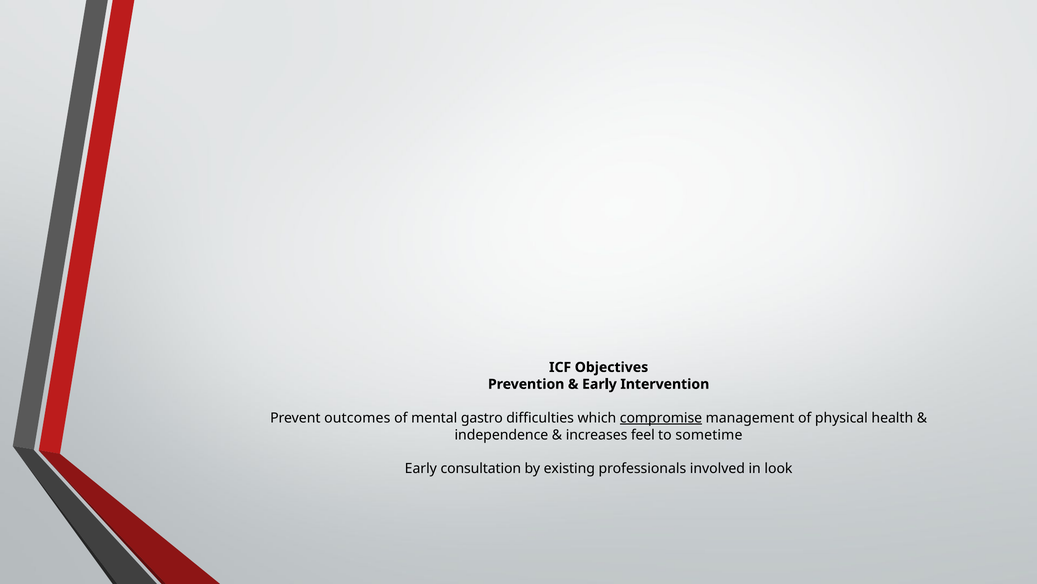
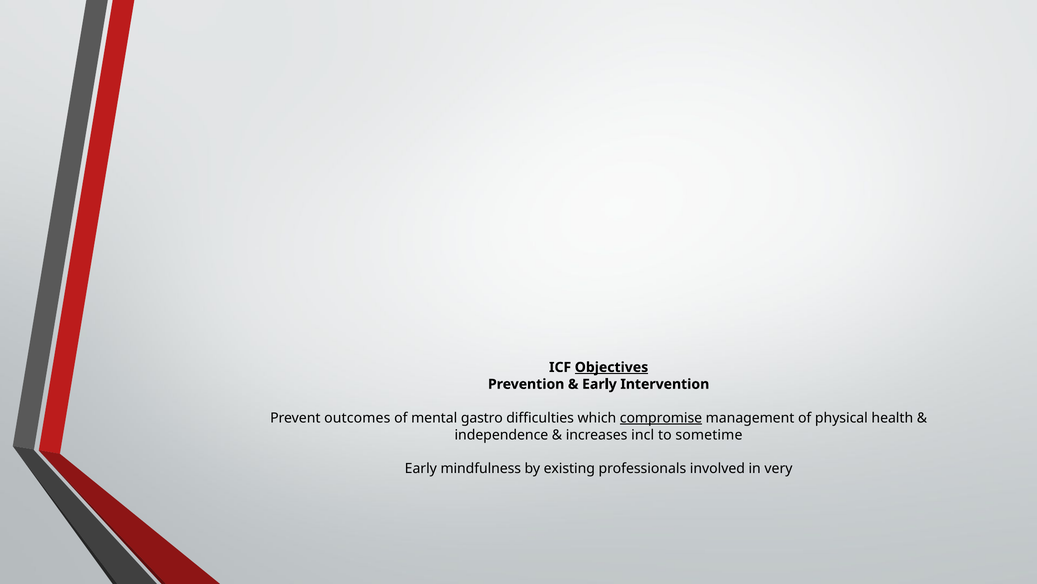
Objectives underline: none -> present (611, 367)
feel: feel -> incl (643, 434)
consultation: consultation -> mindfulness (481, 468)
look: look -> very (778, 468)
